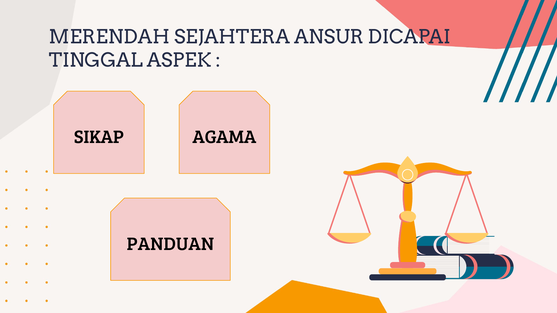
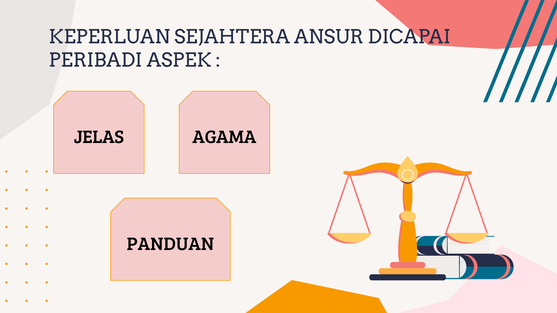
MERENDAH: MERENDAH -> KEPERLUAN (109, 37)
TINGGAL: TINGGAL -> PERIBADI (96, 61)
SIKAP: SIKAP -> JELAS (99, 137)
